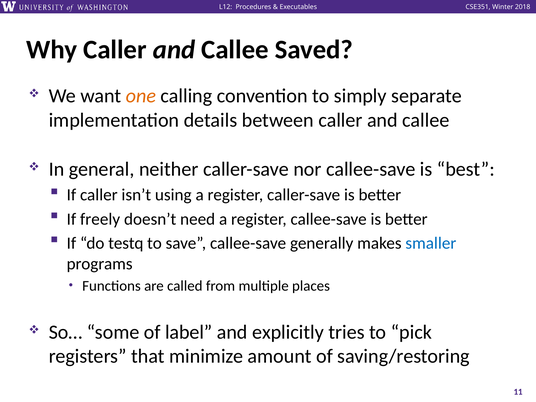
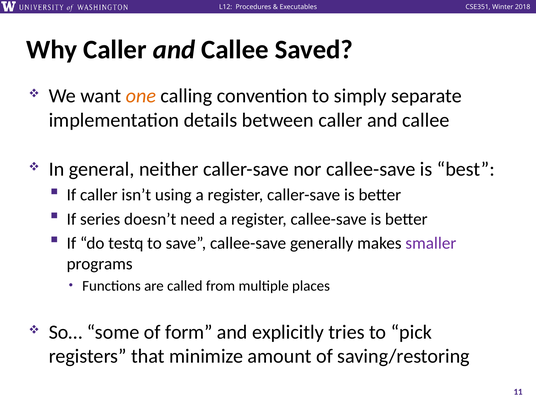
freely: freely -> series (100, 219)
smaller colour: blue -> purple (431, 243)
label: label -> form (189, 332)
